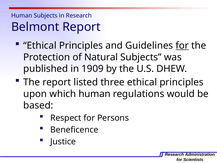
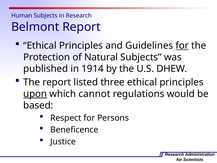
1909: 1909 -> 1914 (93, 69)
upon underline: none -> present (35, 94)
which human: human -> cannot (94, 94)
